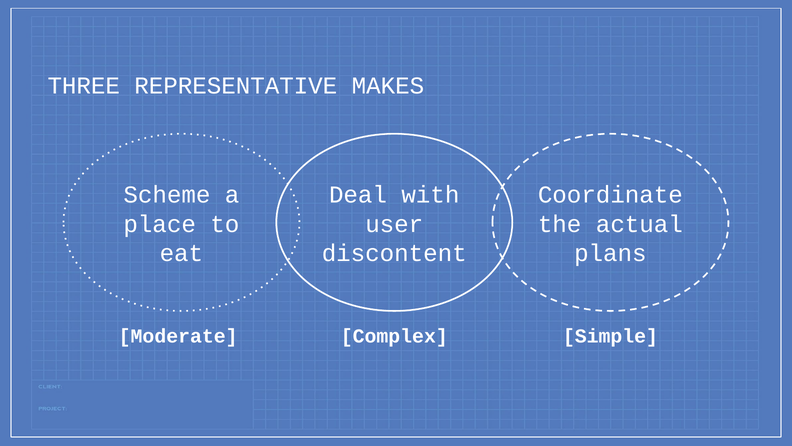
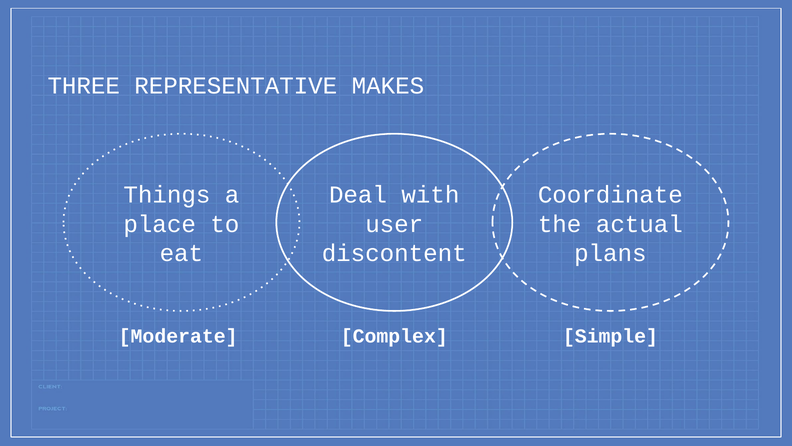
Scheme: Scheme -> Things (167, 195)
